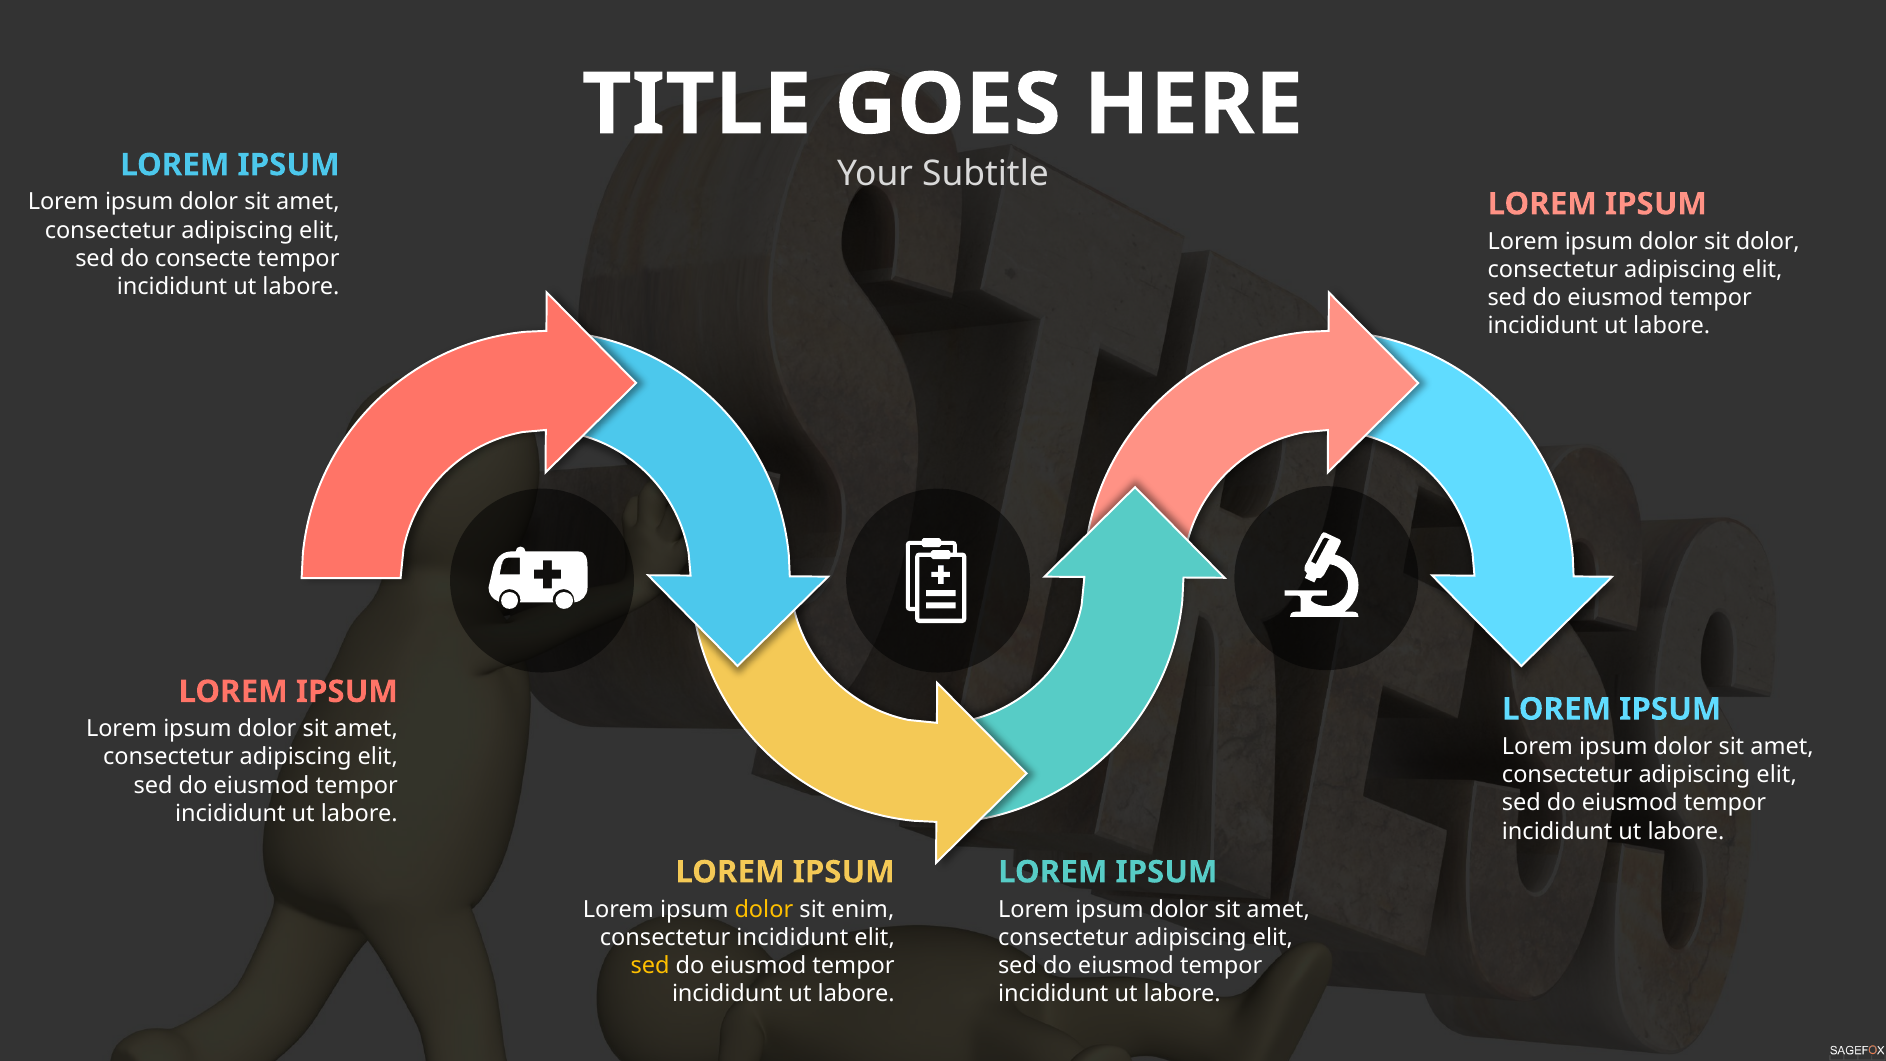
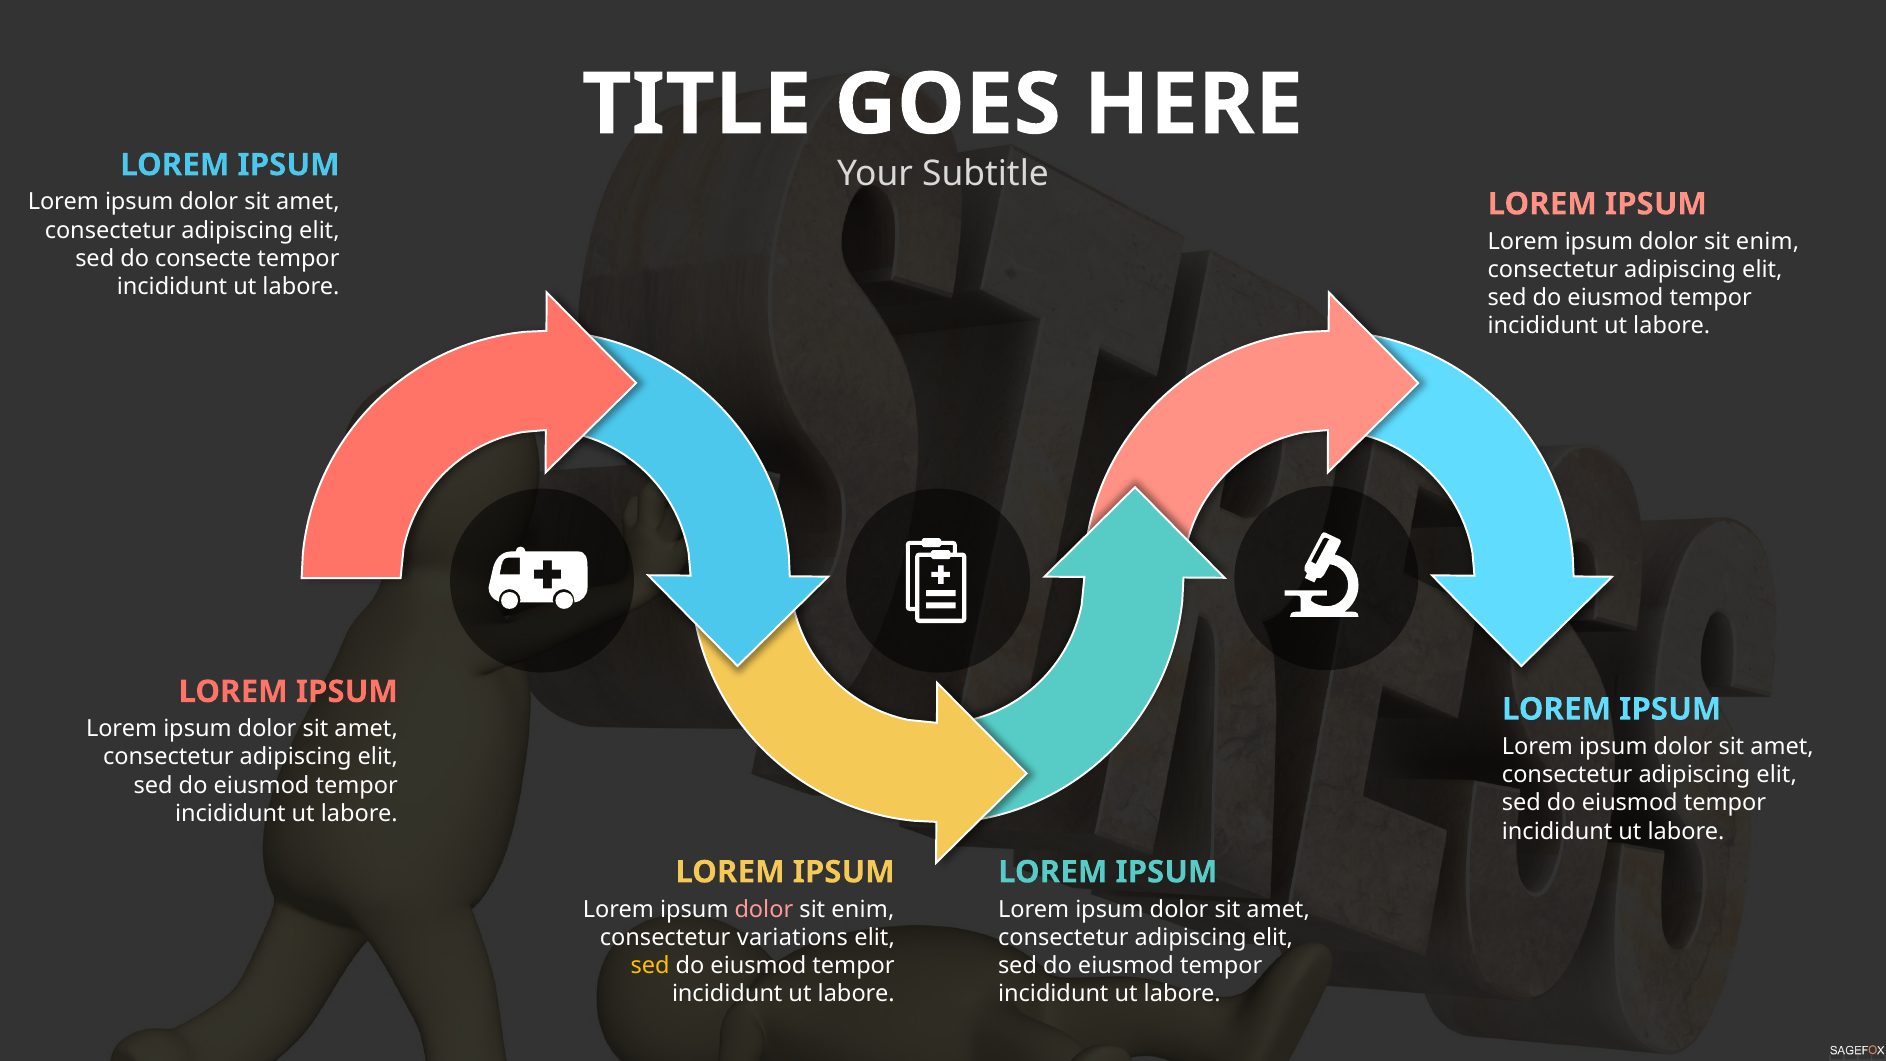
dolor: dolor -> enim (1768, 241)
dolor colour: yellow -> pink (764, 909)
consectetur incididunt: incididunt -> variations (792, 937)
